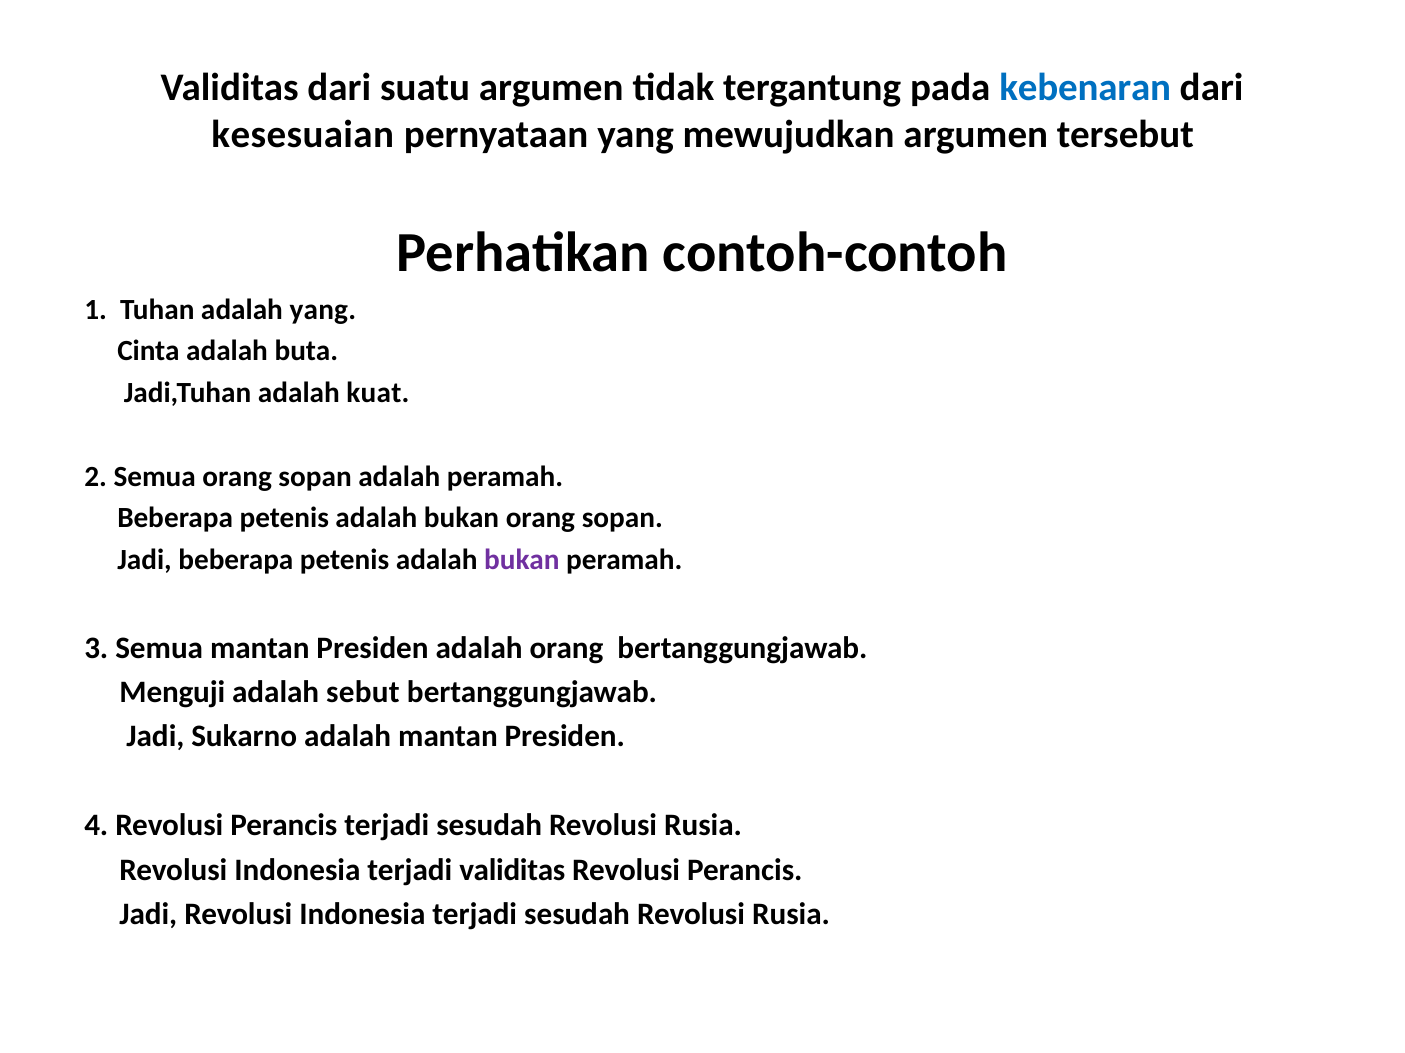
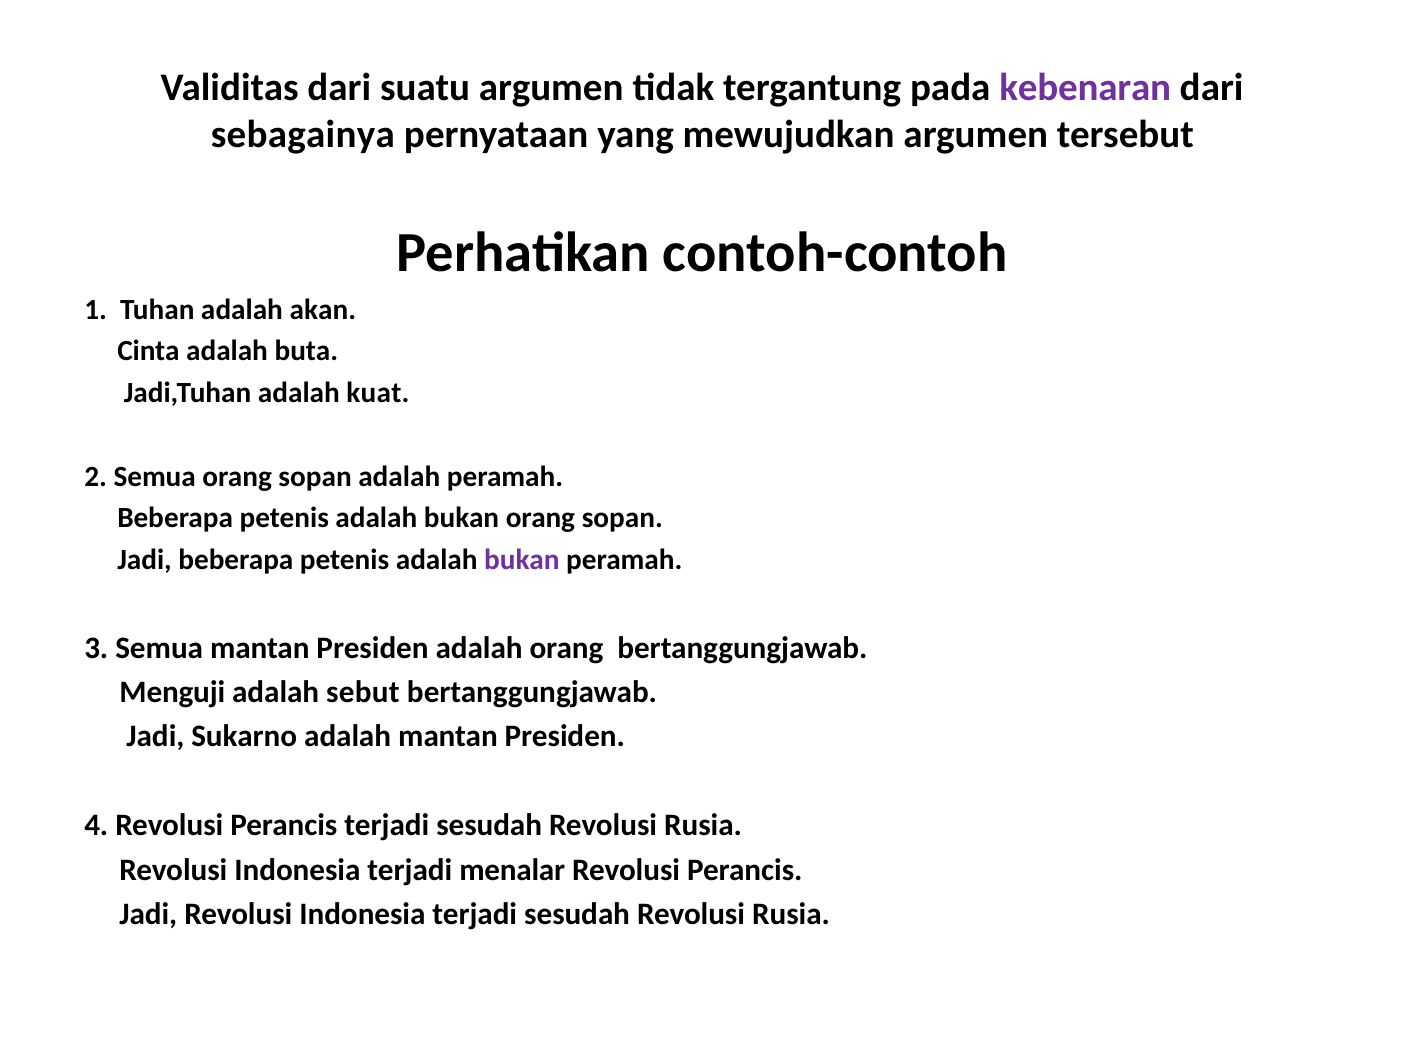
kebenaran colour: blue -> purple (1085, 88)
kesesuaian: kesesuaian -> sebagainya (303, 135)
adalah yang: yang -> akan (323, 310)
terjadi validitas: validitas -> menalar (512, 871)
